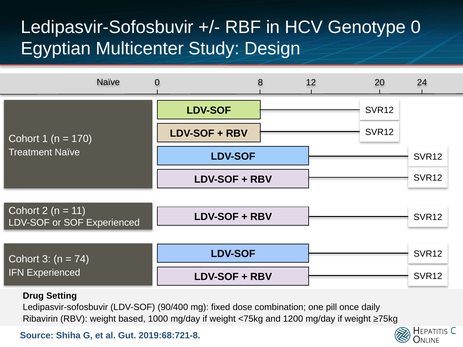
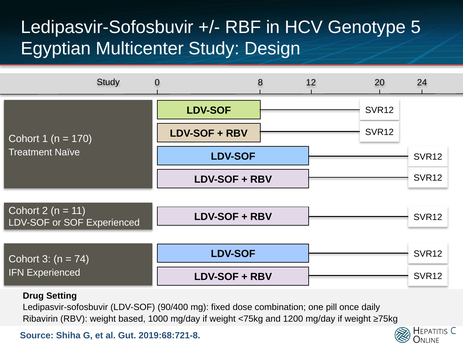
Genotype 0: 0 -> 5 (416, 27)
Naïve: Naïve -> Study (108, 82)
